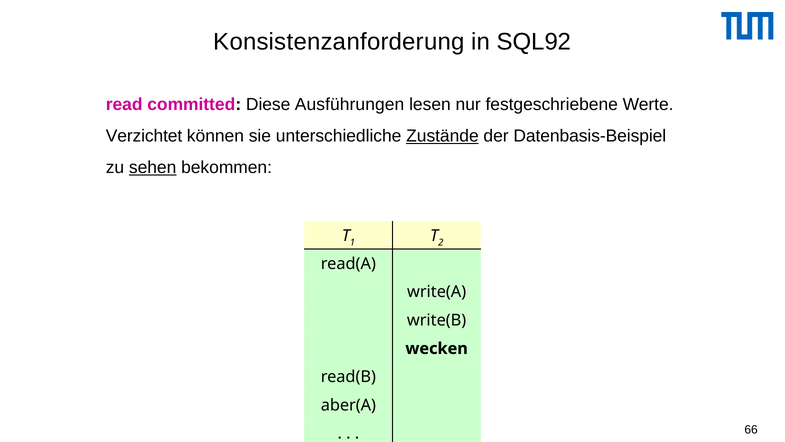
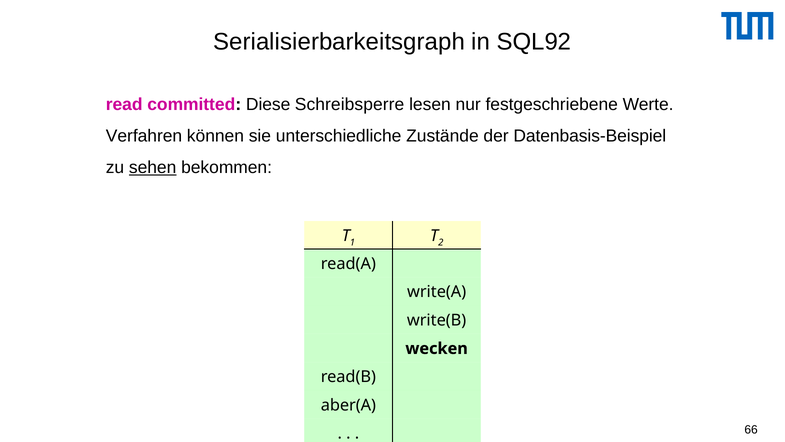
Konsistenzanforderung: Konsistenzanforderung -> Serialisierbarkeitsgraph (339, 42)
Ausführungen: Ausführungen -> Schreibsperre (350, 104)
Verzichtet: Verzichtet -> Verfahren (144, 136)
Zustände underline: present -> none (442, 136)
